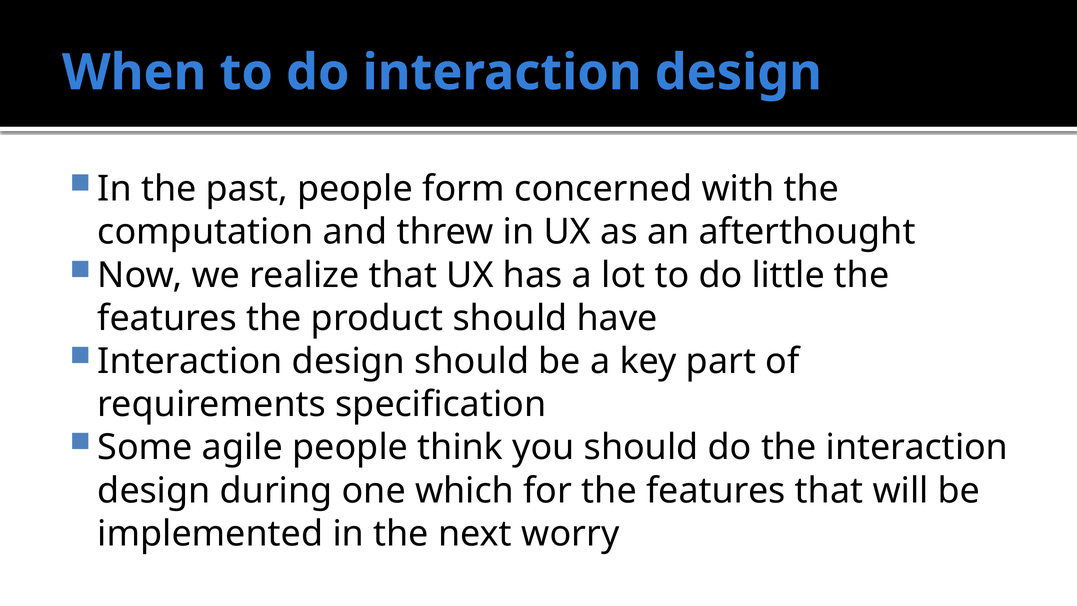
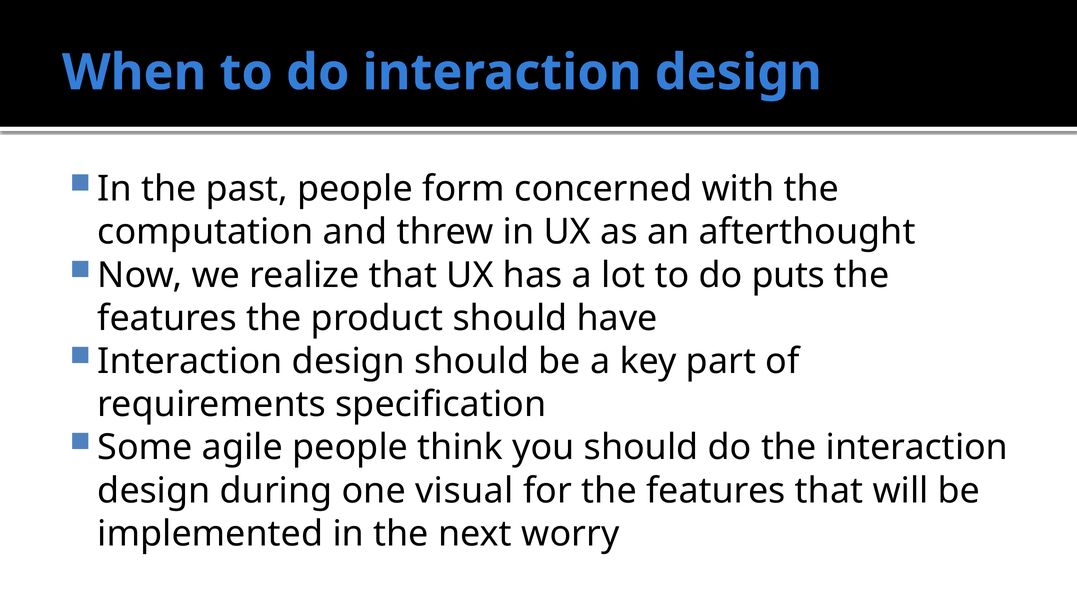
little: little -> puts (788, 275)
which: which -> visual (464, 491)
